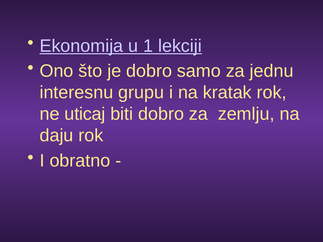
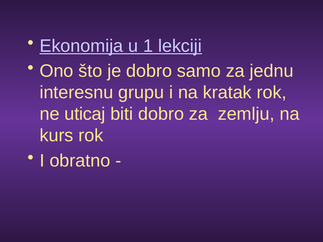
daju: daju -> kurs (57, 136)
